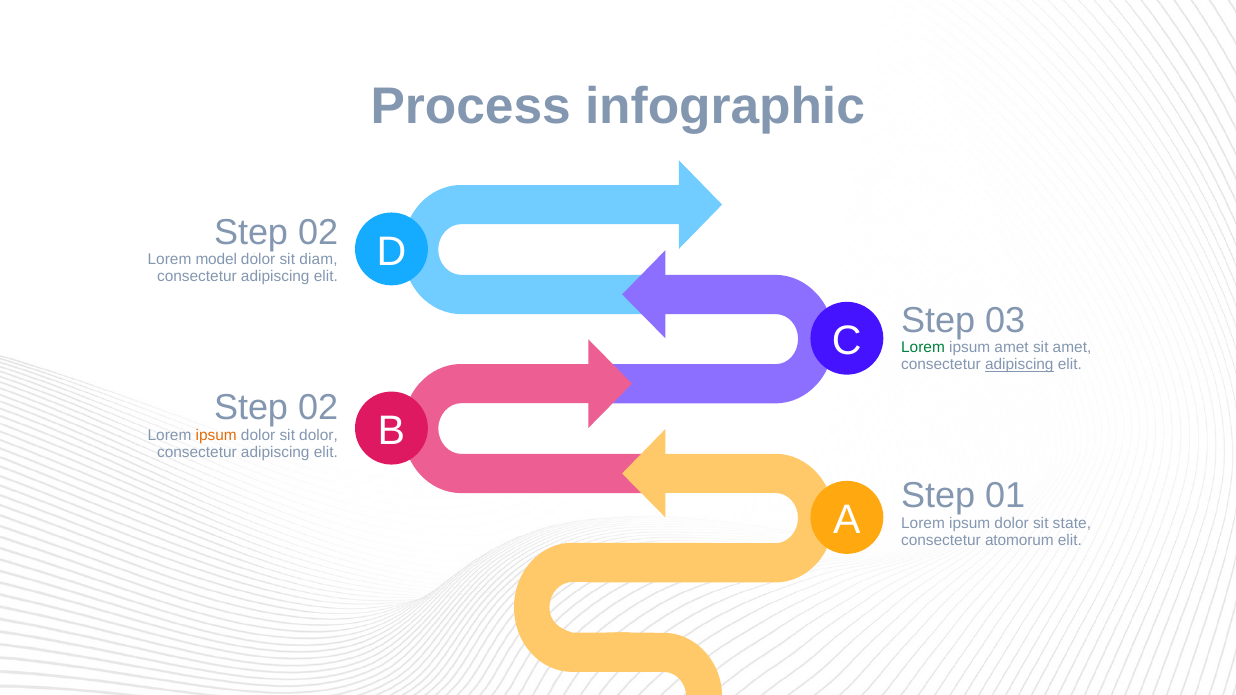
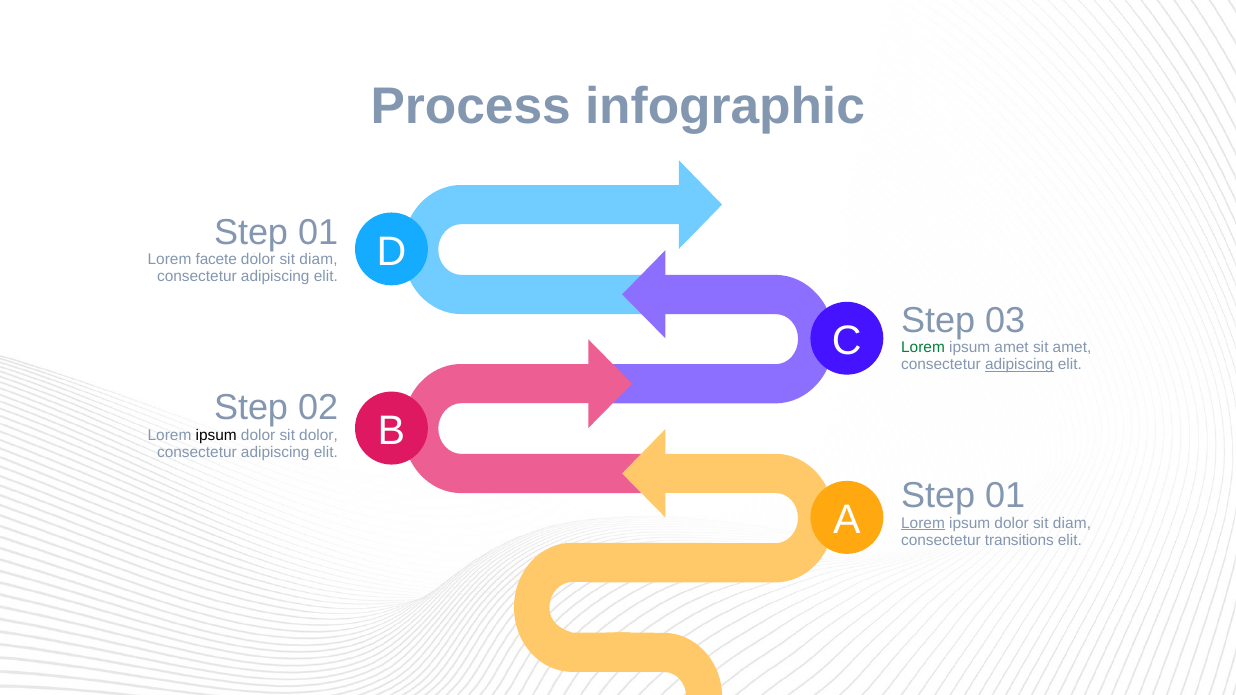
02: 02 -> 01 (318, 233)
model: model -> facete (216, 260)
ipsum colour: orange -> black (216, 436)
Lorem underline: none -> present (923, 523)
ipsum dolor sit state: state -> diam (1072, 523)
atomorum: atomorum -> transitions (1019, 540)
